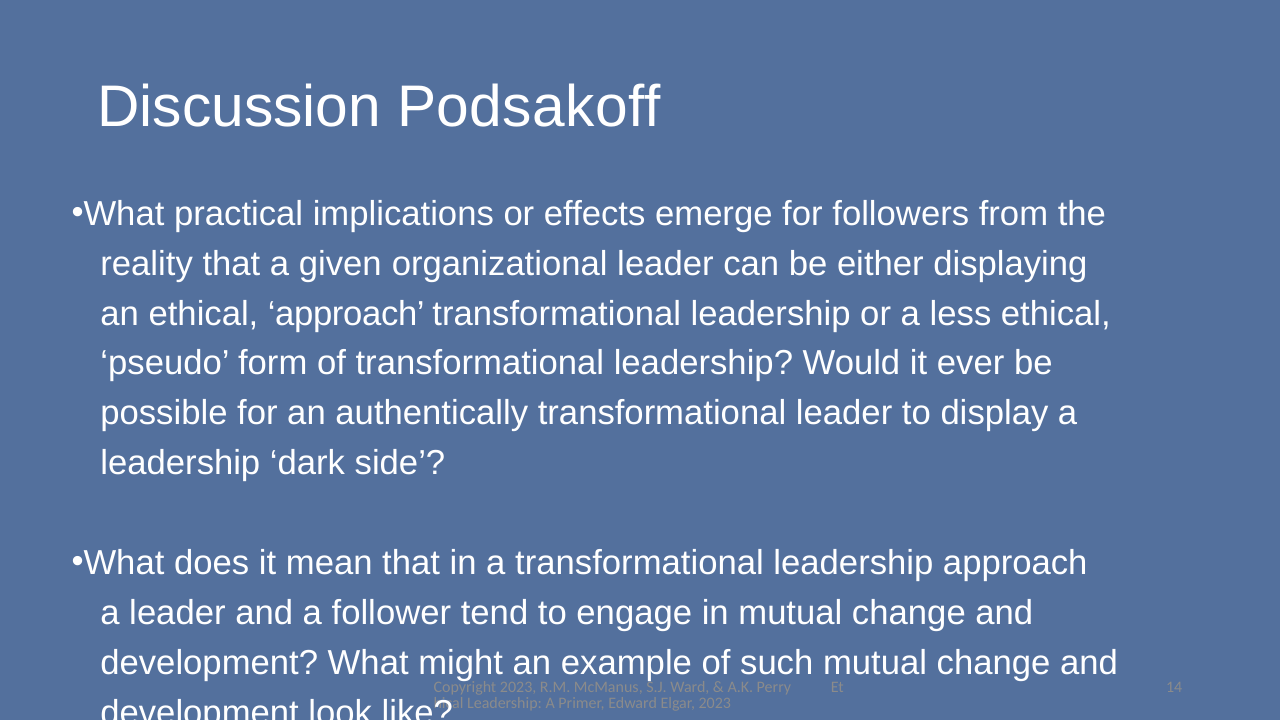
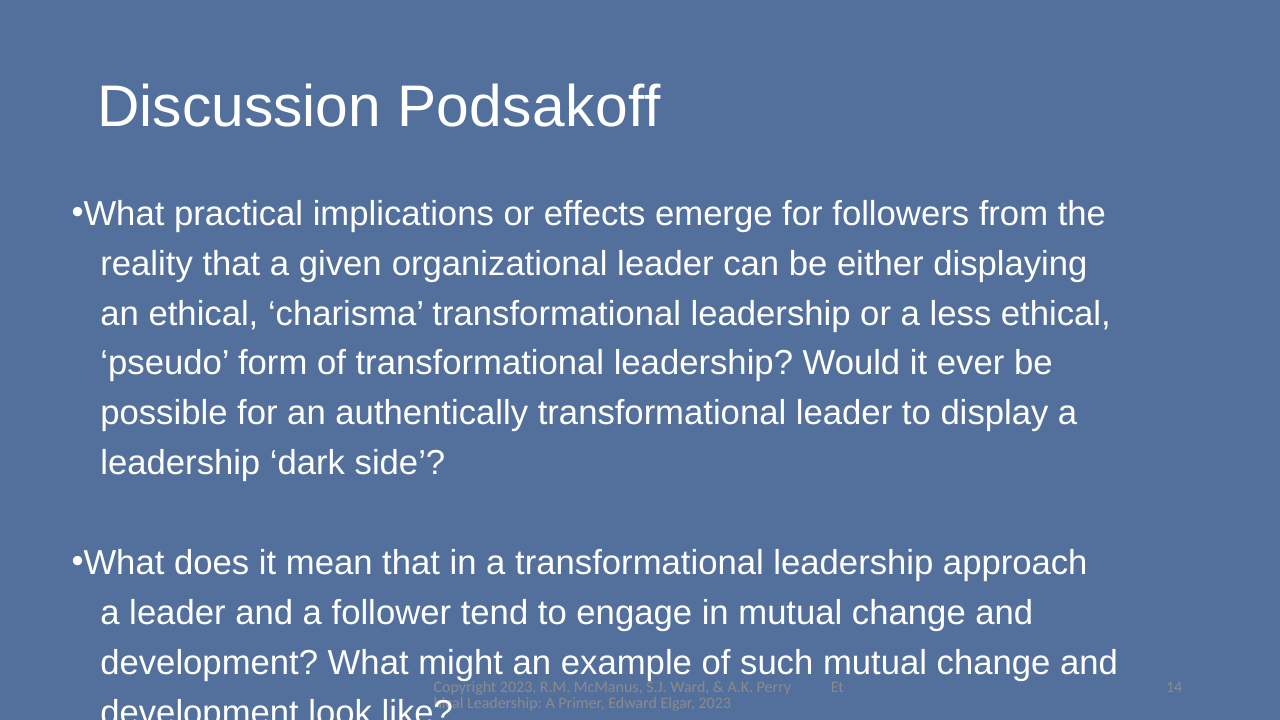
ethical approach: approach -> charisma (346, 314)
